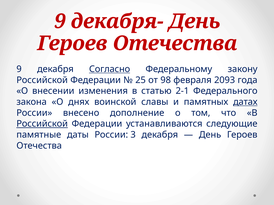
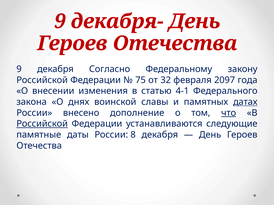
Согласно underline: present -> none (110, 69)
25: 25 -> 75 (141, 80)
98: 98 -> 32 (166, 80)
2093: 2093 -> 2097 (225, 80)
2-1: 2-1 -> 4-1 (182, 91)
что underline: none -> present (229, 113)
3: 3 -> 8 (133, 135)
